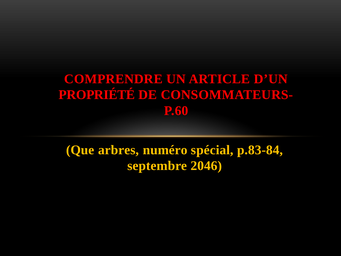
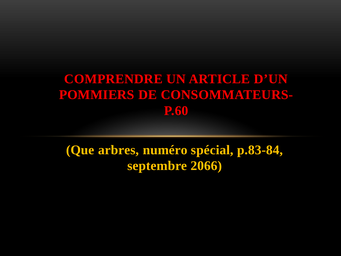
PROPRIÉTÉ: PROPRIÉTÉ -> POMMIERS (97, 95)
2046: 2046 -> 2066 (206, 166)
